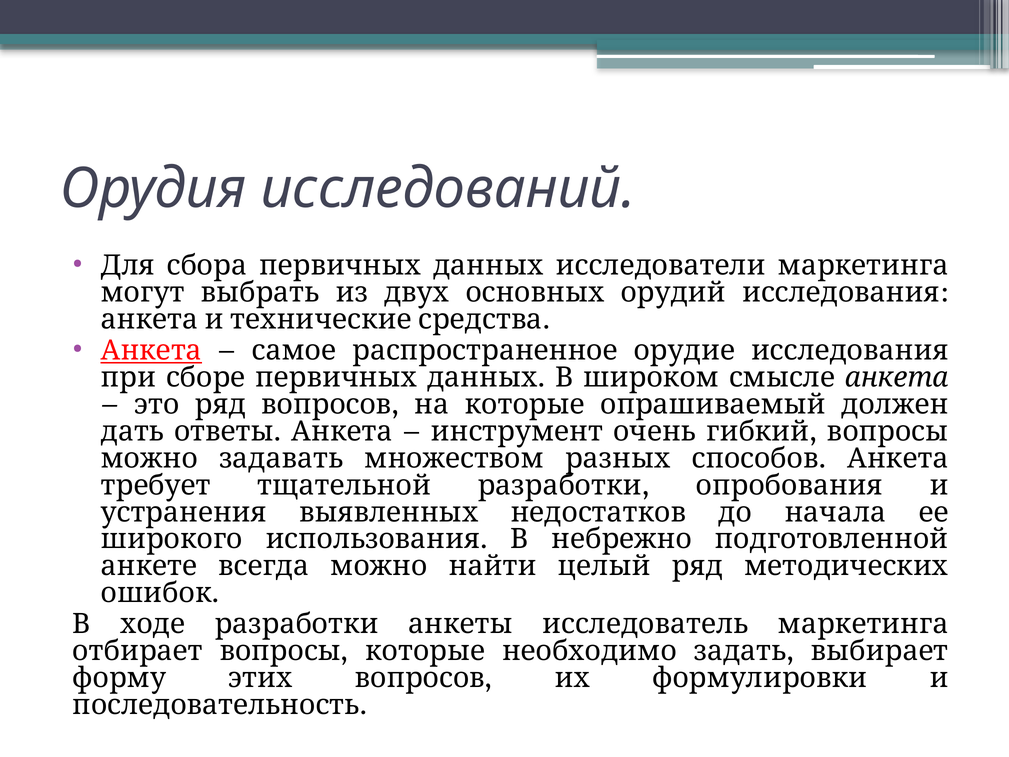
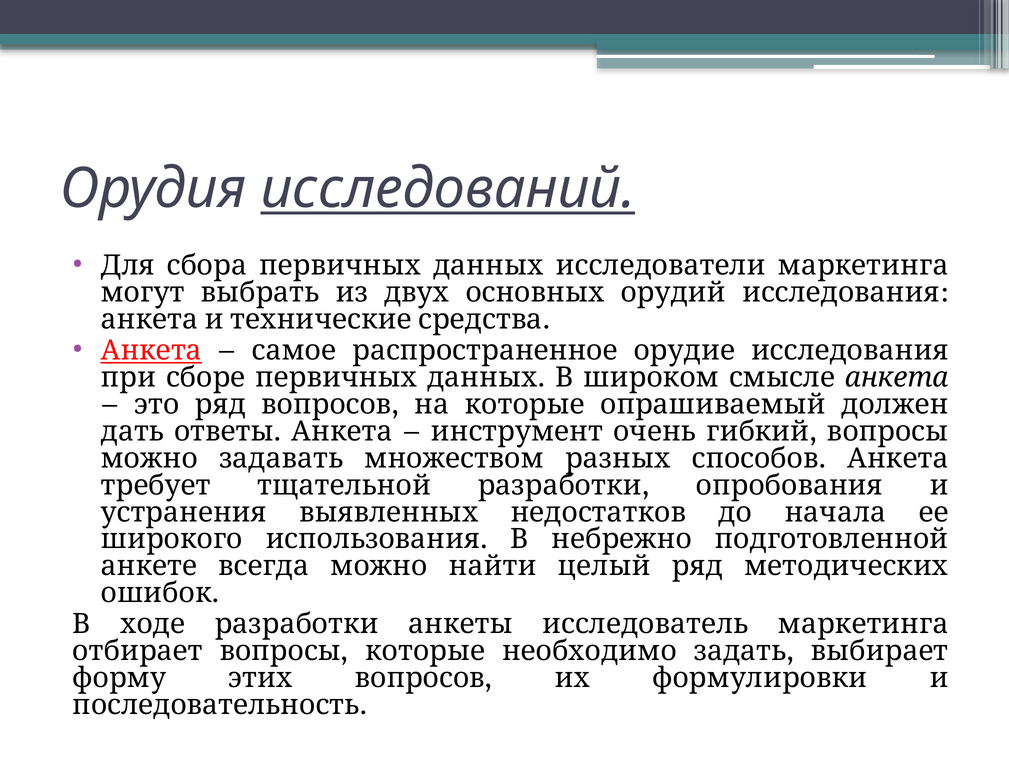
исследований underline: none -> present (448, 189)
